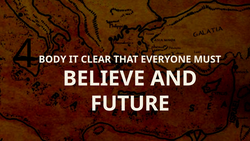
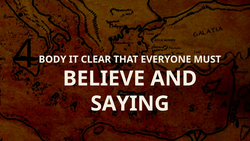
FUTURE: FUTURE -> SAYING (130, 103)
